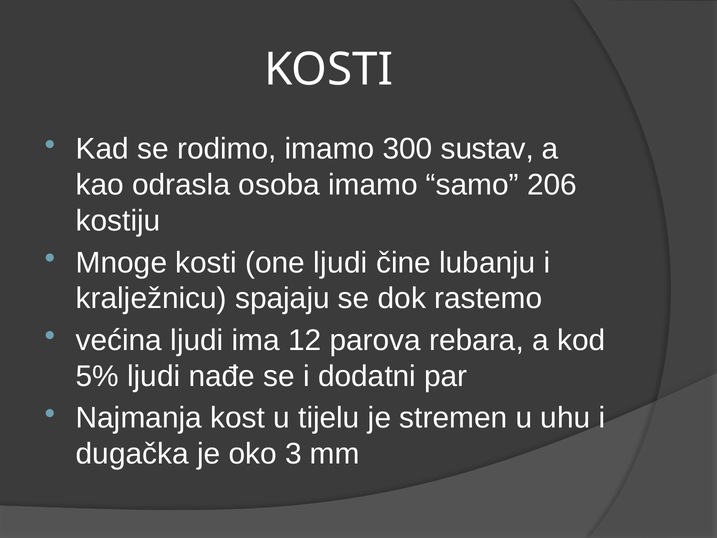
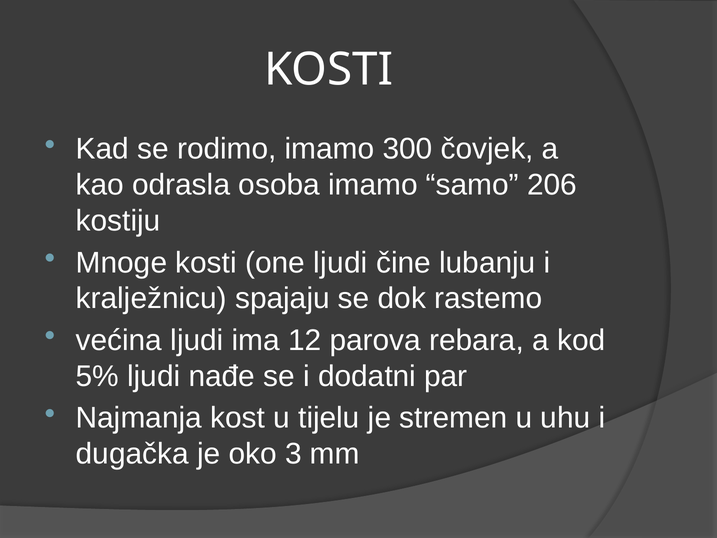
sustav: sustav -> čovjek (487, 149)
